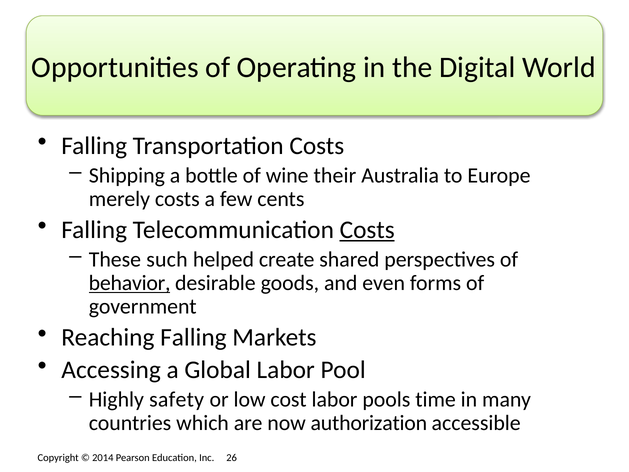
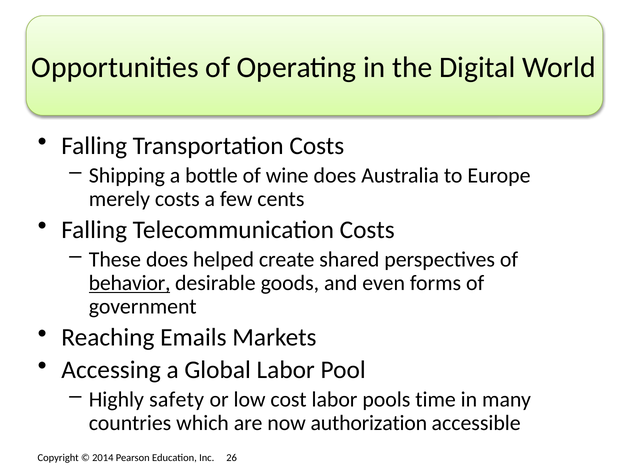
wine their: their -> does (335, 175)
Costs underline: present -> none (367, 230)
These such: such -> does (167, 259)
Reaching Falling: Falling -> Emails (193, 337)
